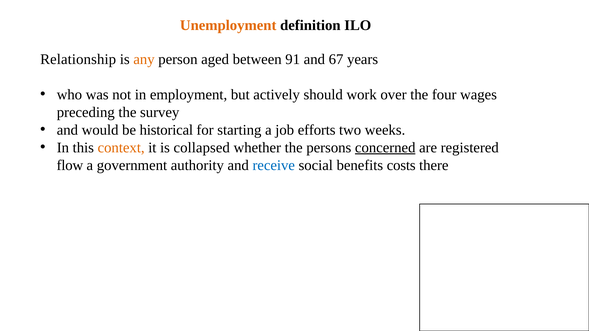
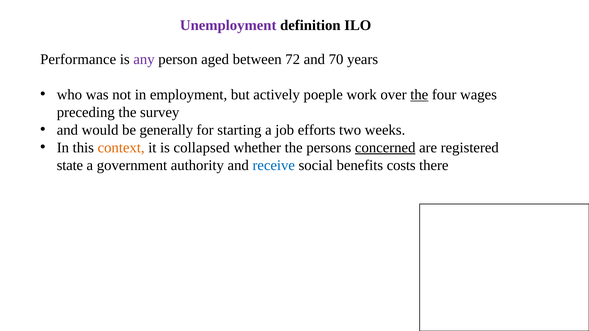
Unemployment colour: orange -> purple (228, 25)
Relationship: Relationship -> Performance (78, 59)
any colour: orange -> purple (144, 59)
91: 91 -> 72 (293, 59)
67: 67 -> 70 (336, 59)
should: should -> poeple (323, 95)
the underline: none -> present (419, 95)
historical: historical -> generally (166, 130)
flow: flow -> state (70, 165)
